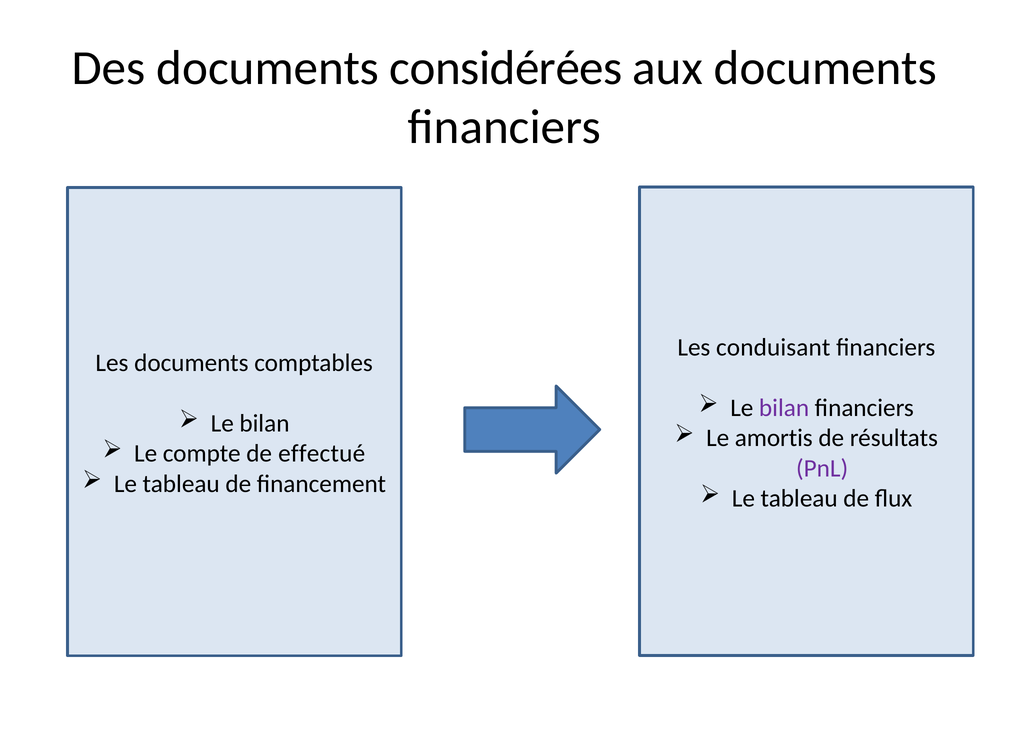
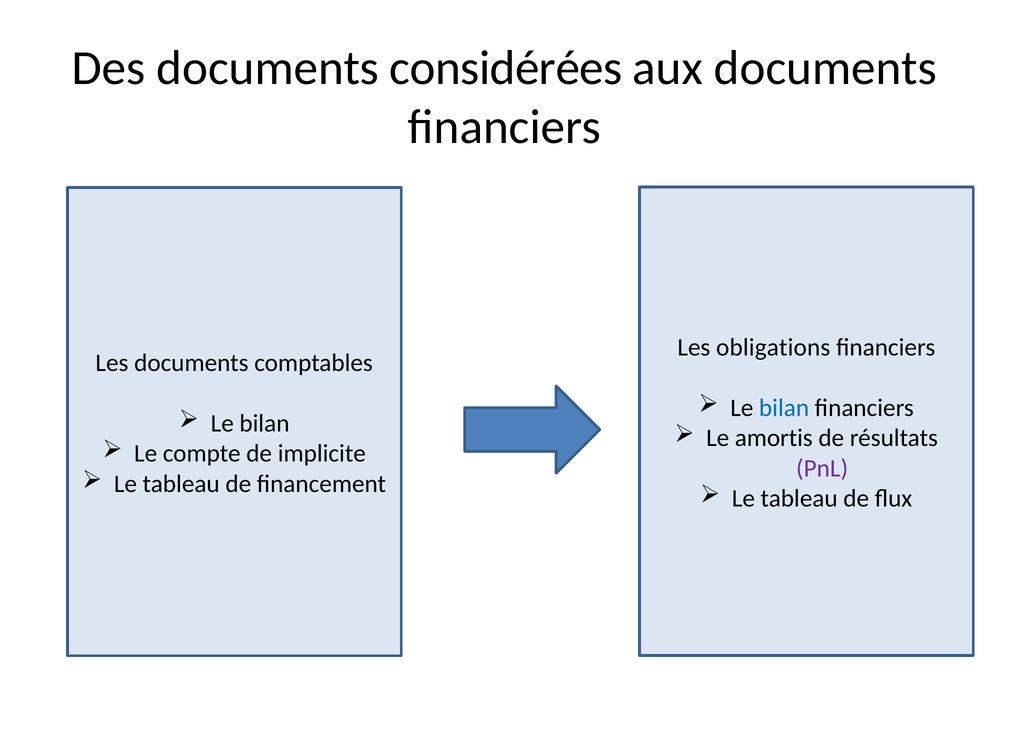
conduisant: conduisant -> obligations (773, 348)
bilan colour: purple -> blue (784, 408)
effectué: effectué -> implicite (322, 454)
